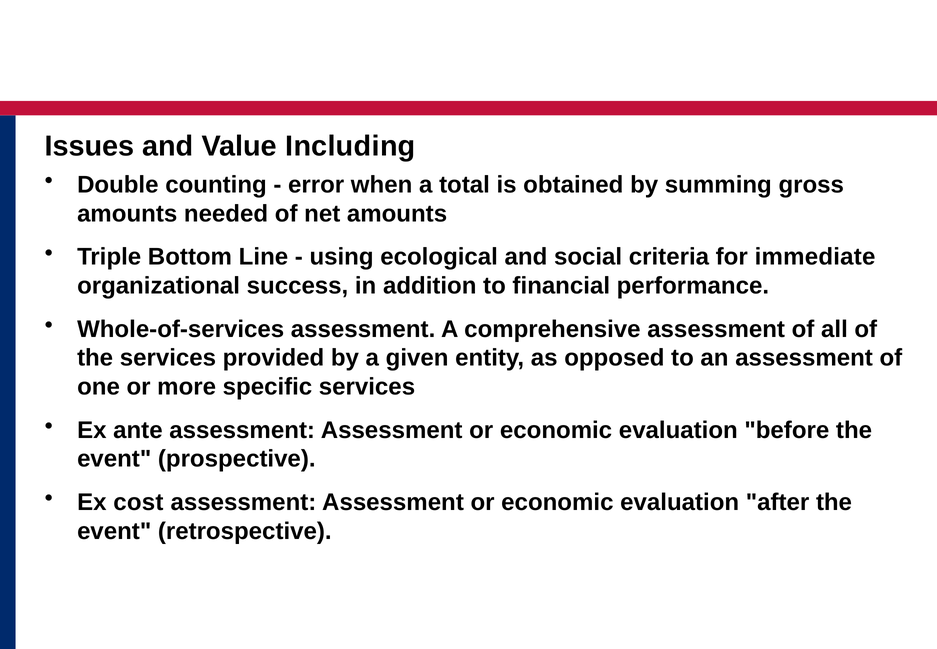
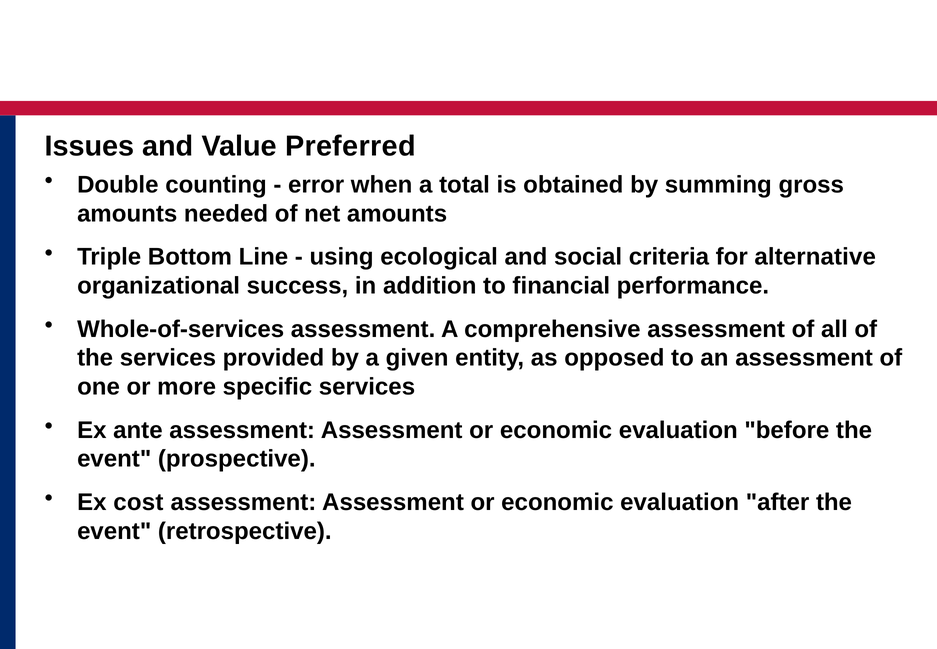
Including: Including -> Preferred (350, 146)
immediate: immediate -> alternative (815, 257)
